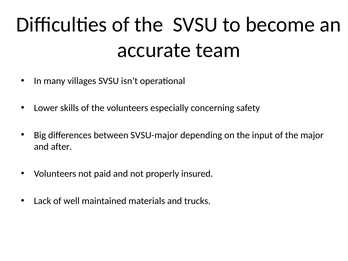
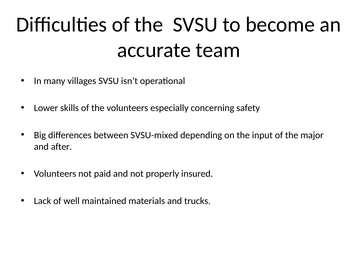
SVSU-major: SVSU-major -> SVSU-mixed (154, 135)
